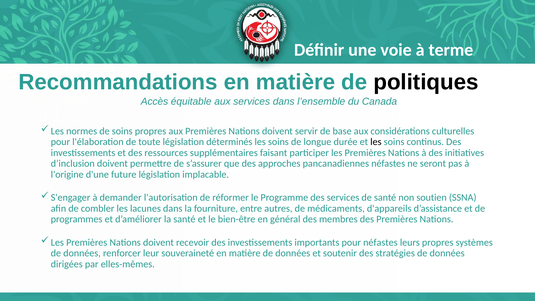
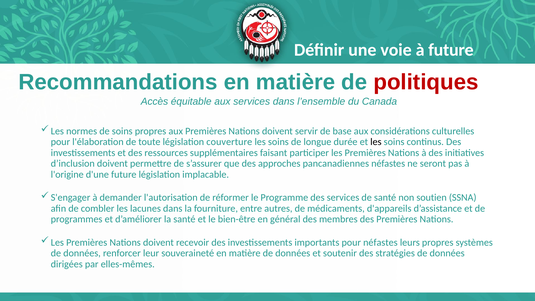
à terme: terme -> future (451, 50)
politiques colour: black -> red (426, 82)
déterminés: déterminés -> couverture (229, 142)
